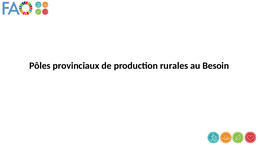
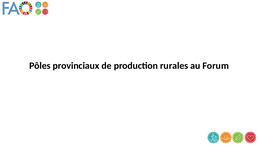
Besoin: Besoin -> Forum (216, 66)
